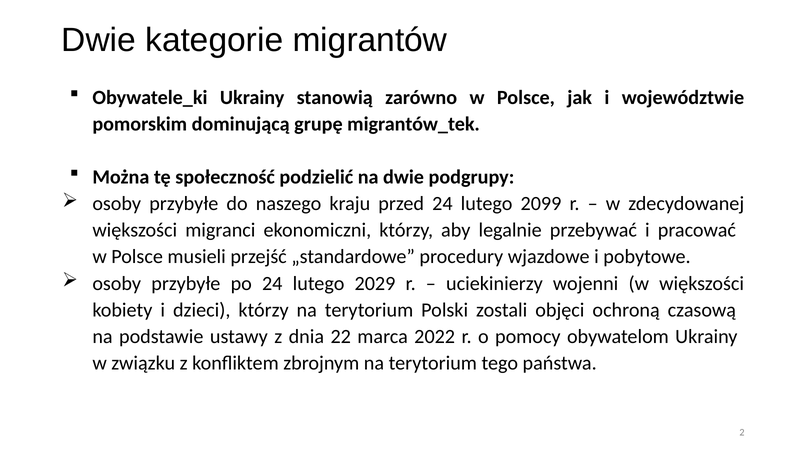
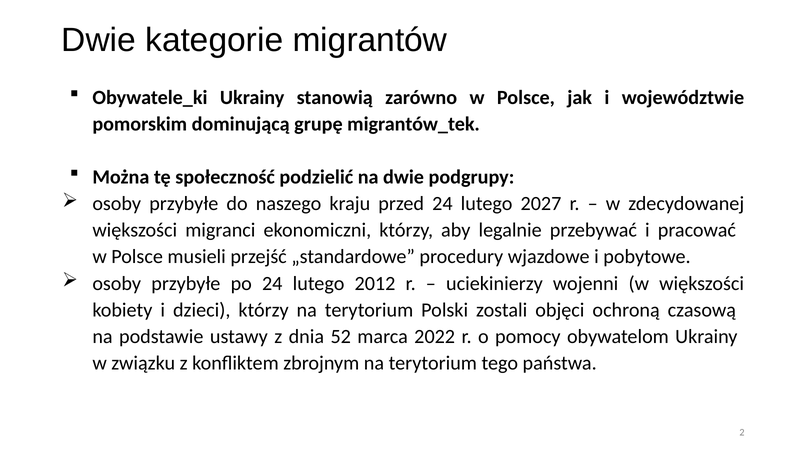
2099: 2099 -> 2027 (541, 204)
2029: 2029 -> 2012 (375, 284)
22: 22 -> 52 (341, 337)
